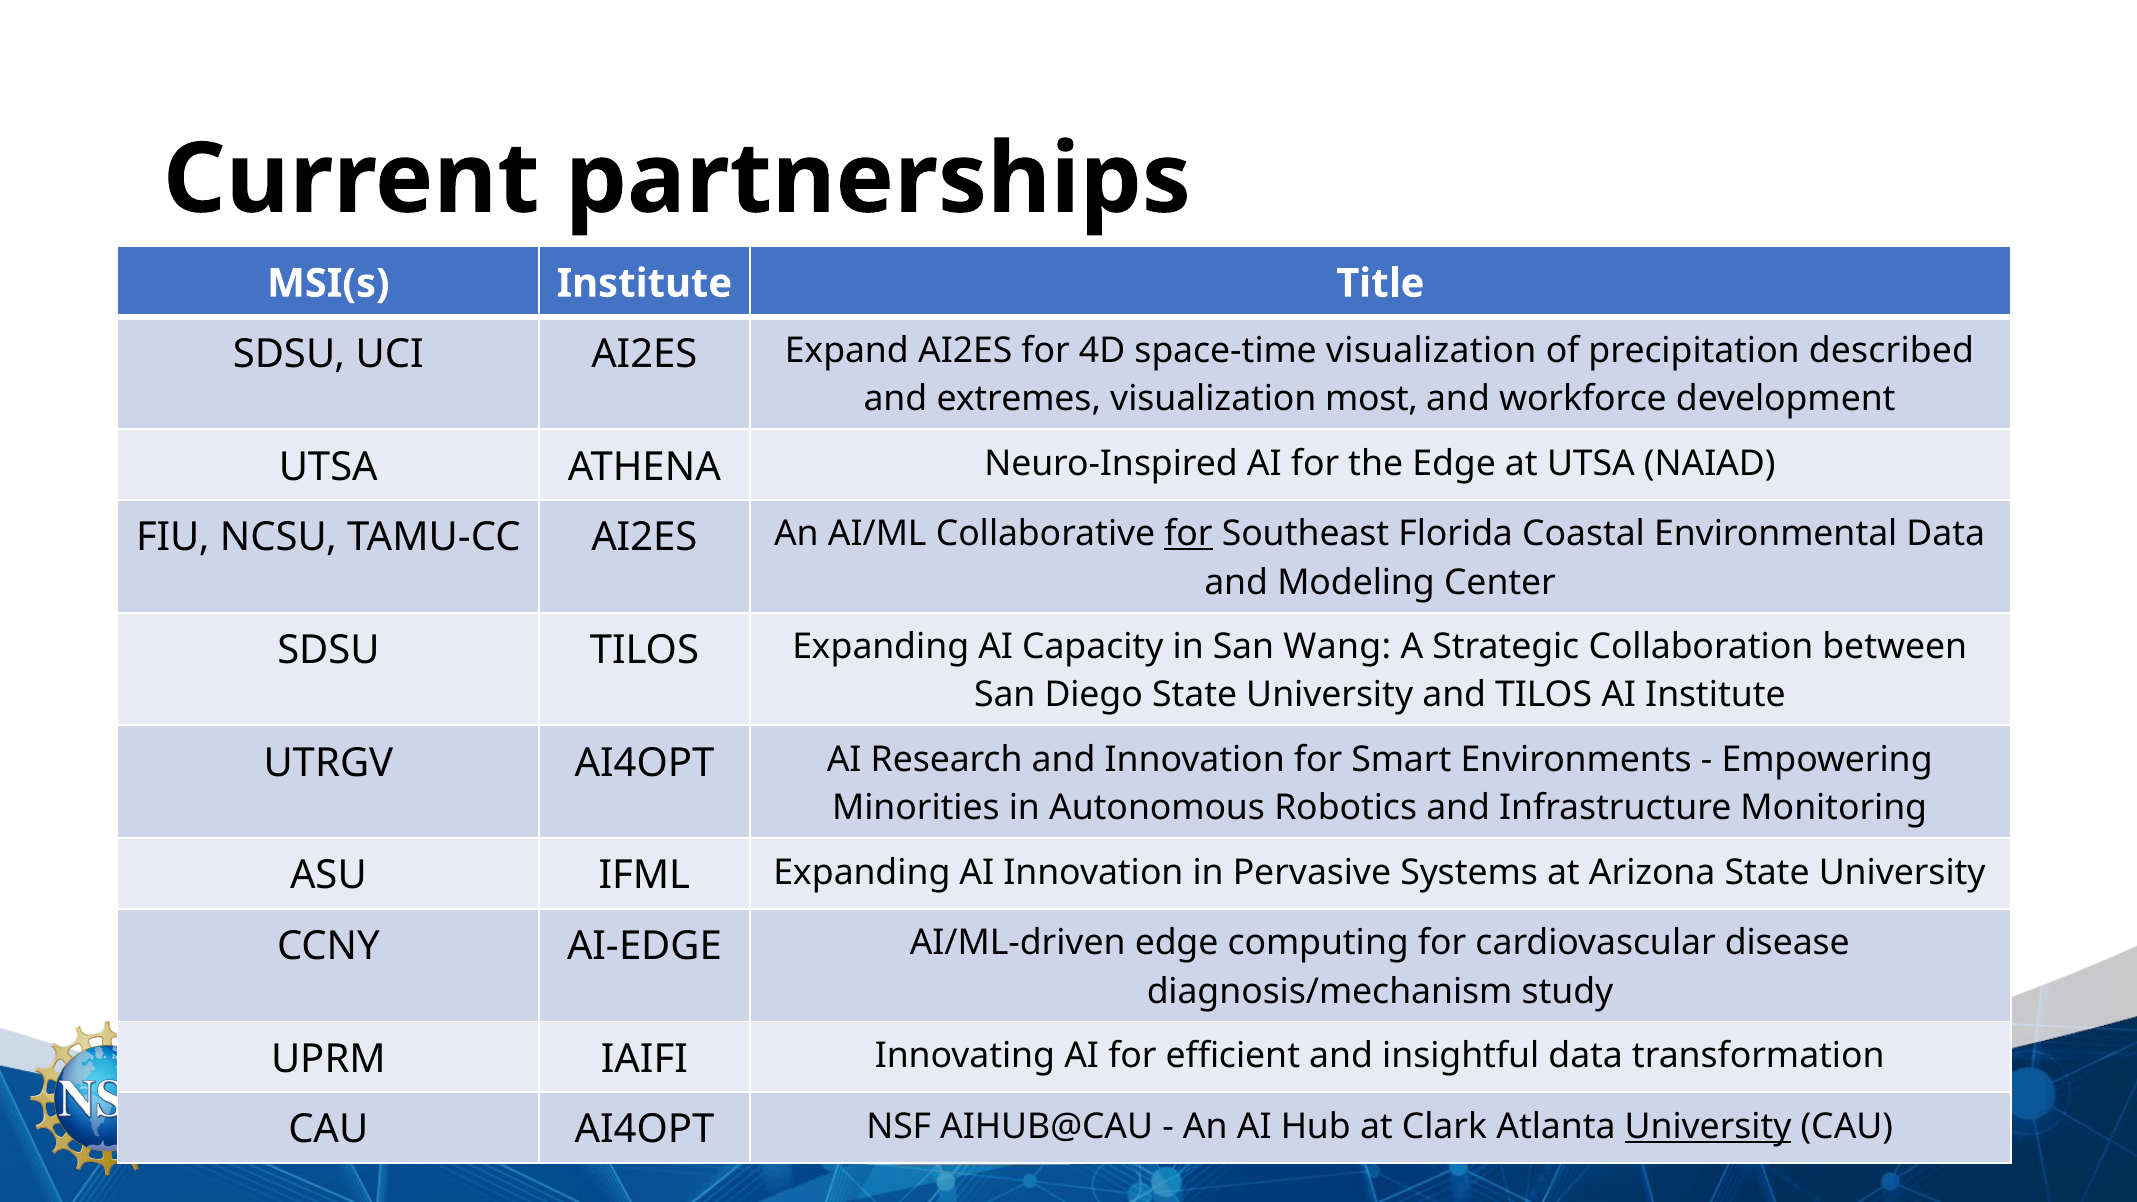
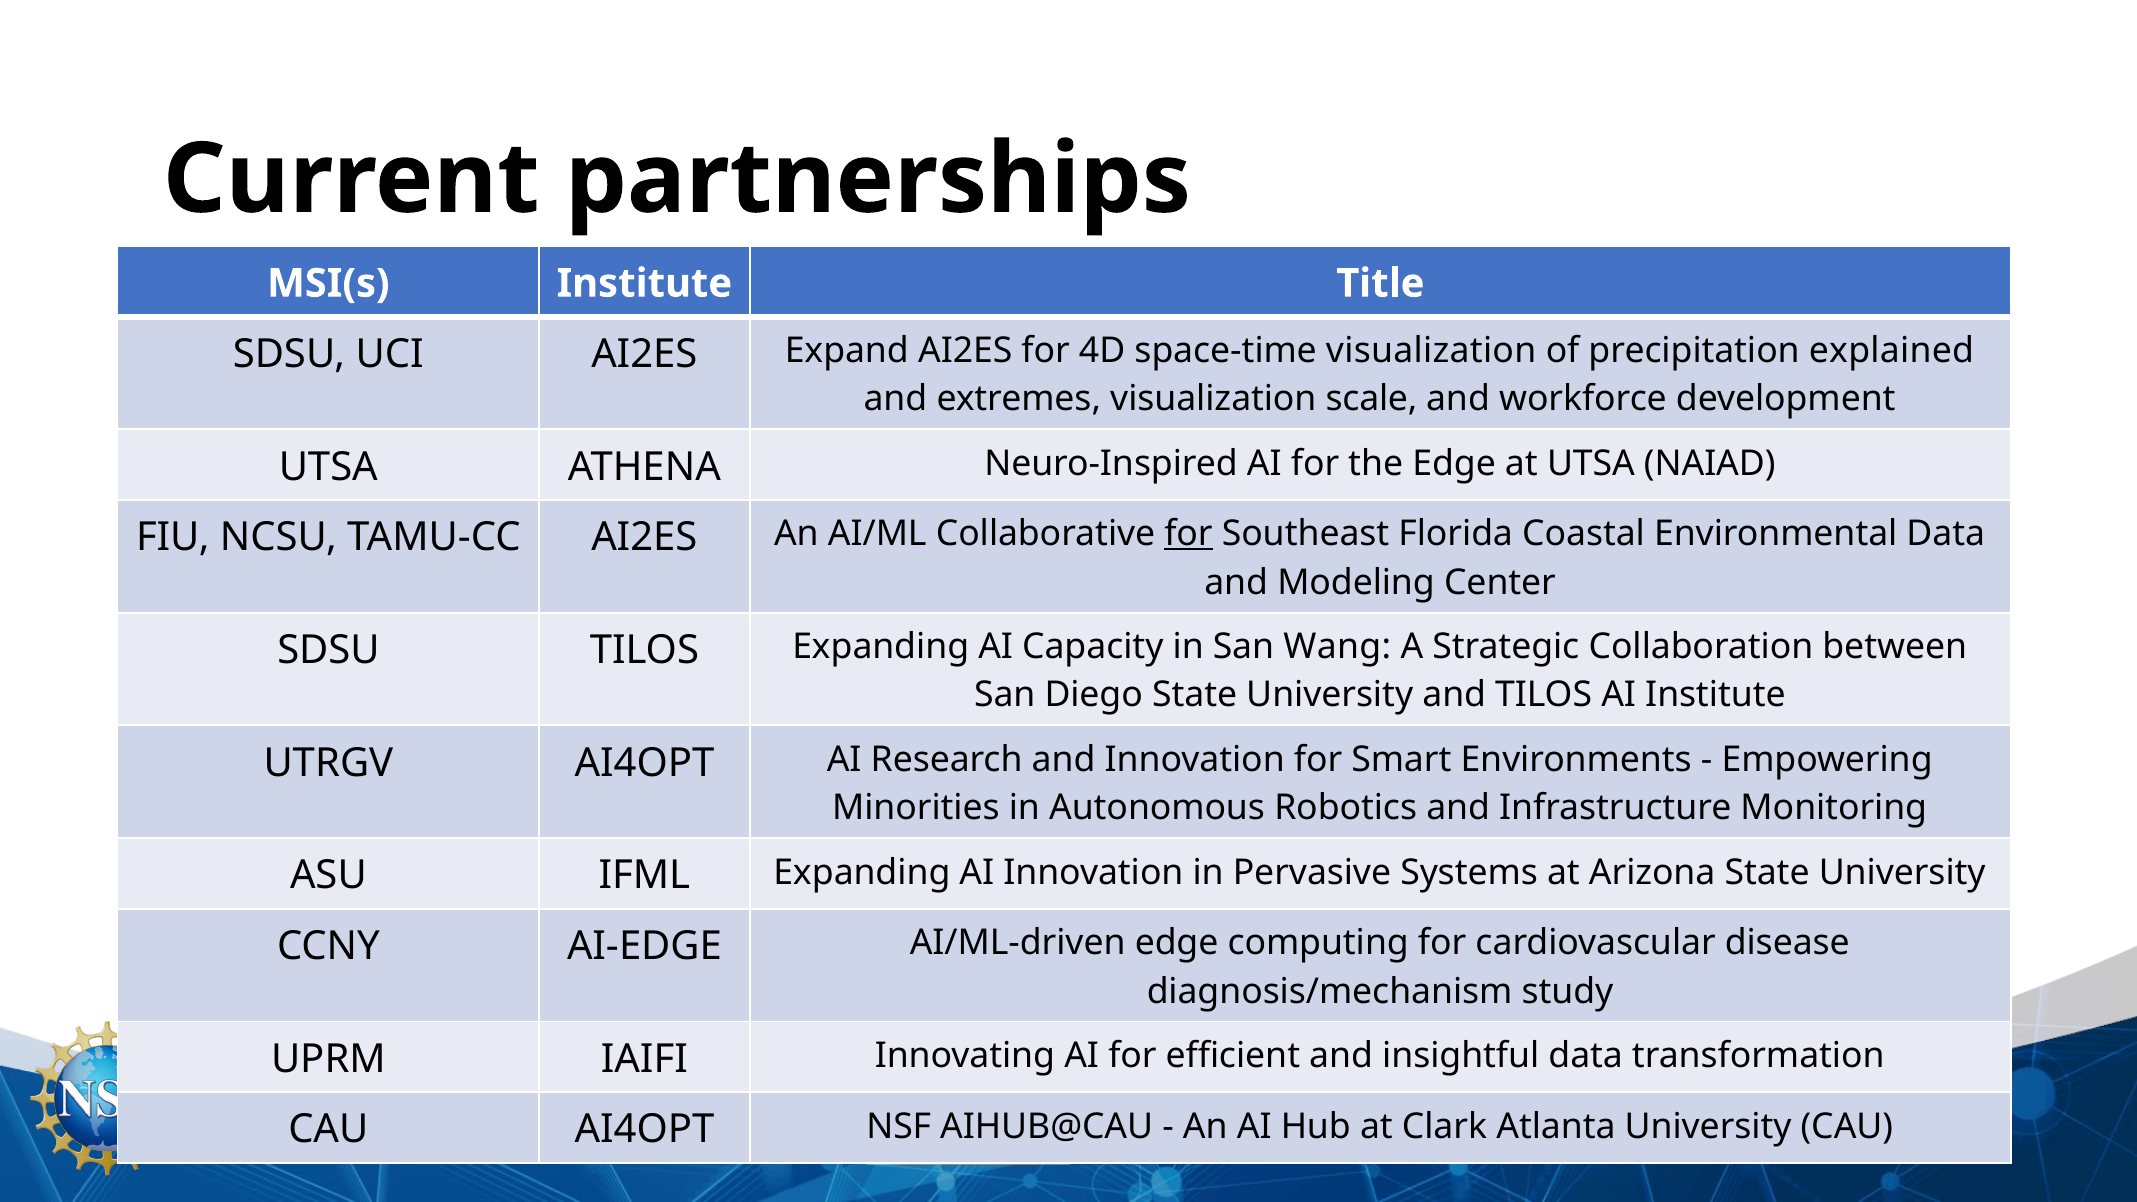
described: described -> explained (1891, 351)
most: most -> scale (1372, 399)
University underline: present -> none (1708, 1126)
